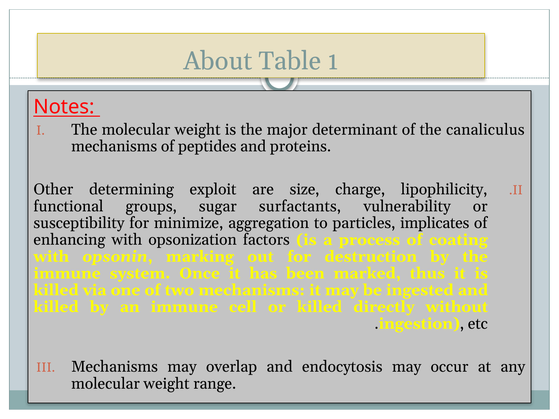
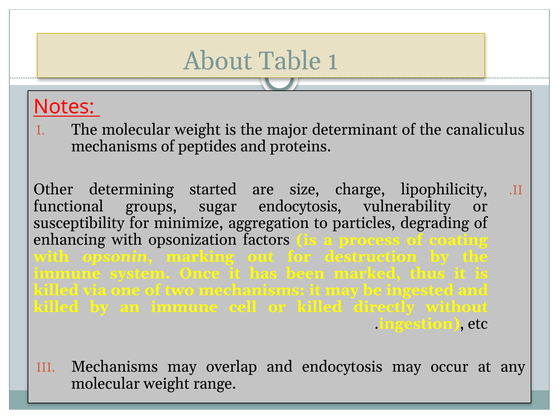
exploit: exploit -> started (213, 190)
sugar surfactants: surfactants -> endocytosis (300, 206)
implicates: implicates -> degrading (435, 223)
